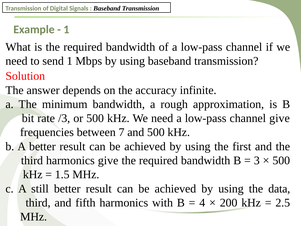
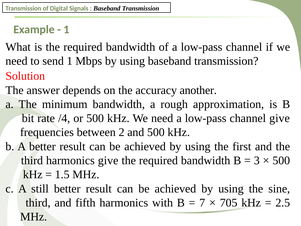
infinite: infinite -> another (198, 90)
/3: /3 -> /4 (64, 118)
7: 7 -> 2 (121, 132)
data: data -> sine (279, 188)
4: 4 -> 7 (202, 202)
200: 200 -> 705 (229, 202)
